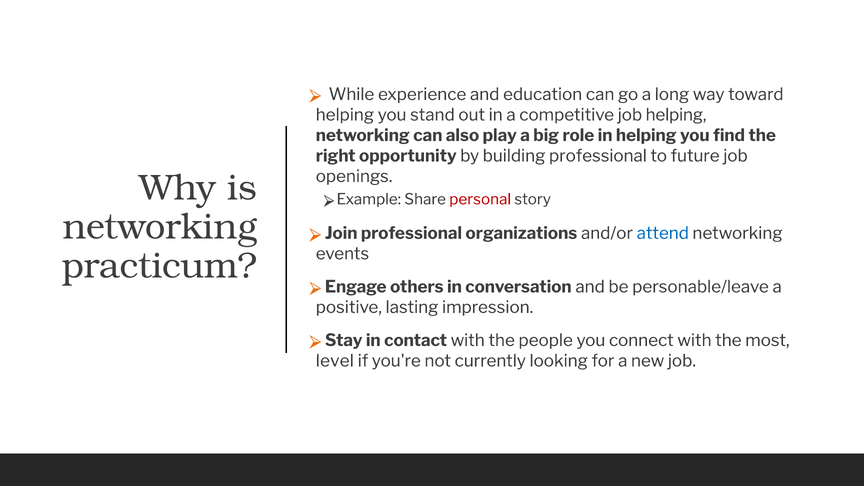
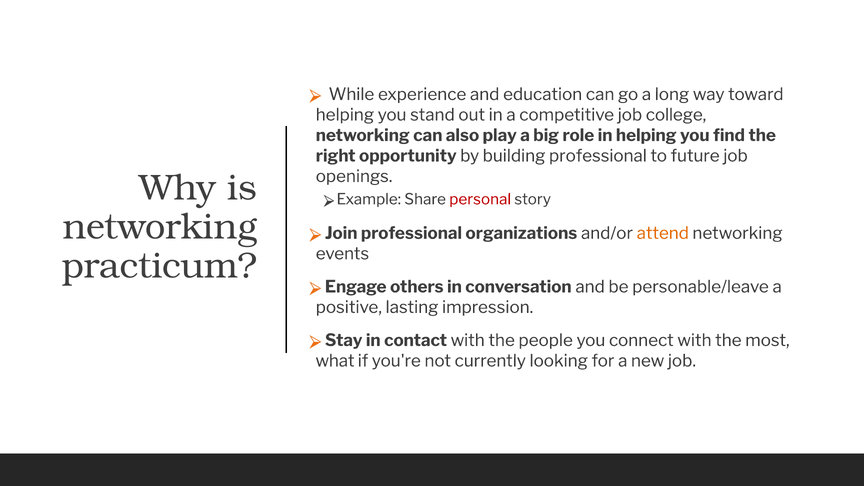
job helping: helping -> college (676, 115)
attend colour: blue -> orange (663, 233)
level: level -> what (335, 361)
